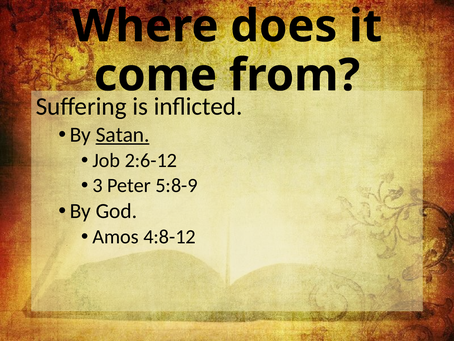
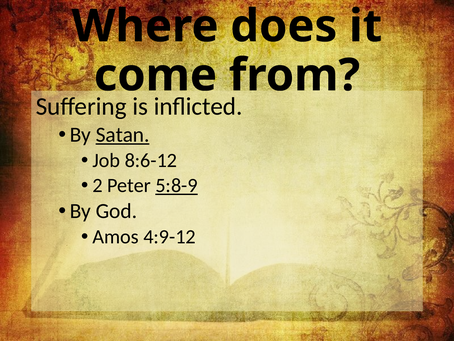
2:6-12: 2:6-12 -> 8:6-12 (151, 160)
3: 3 -> 2 (98, 185)
5:8-9 underline: none -> present (177, 185)
4:8-12: 4:8-12 -> 4:9-12 (170, 237)
